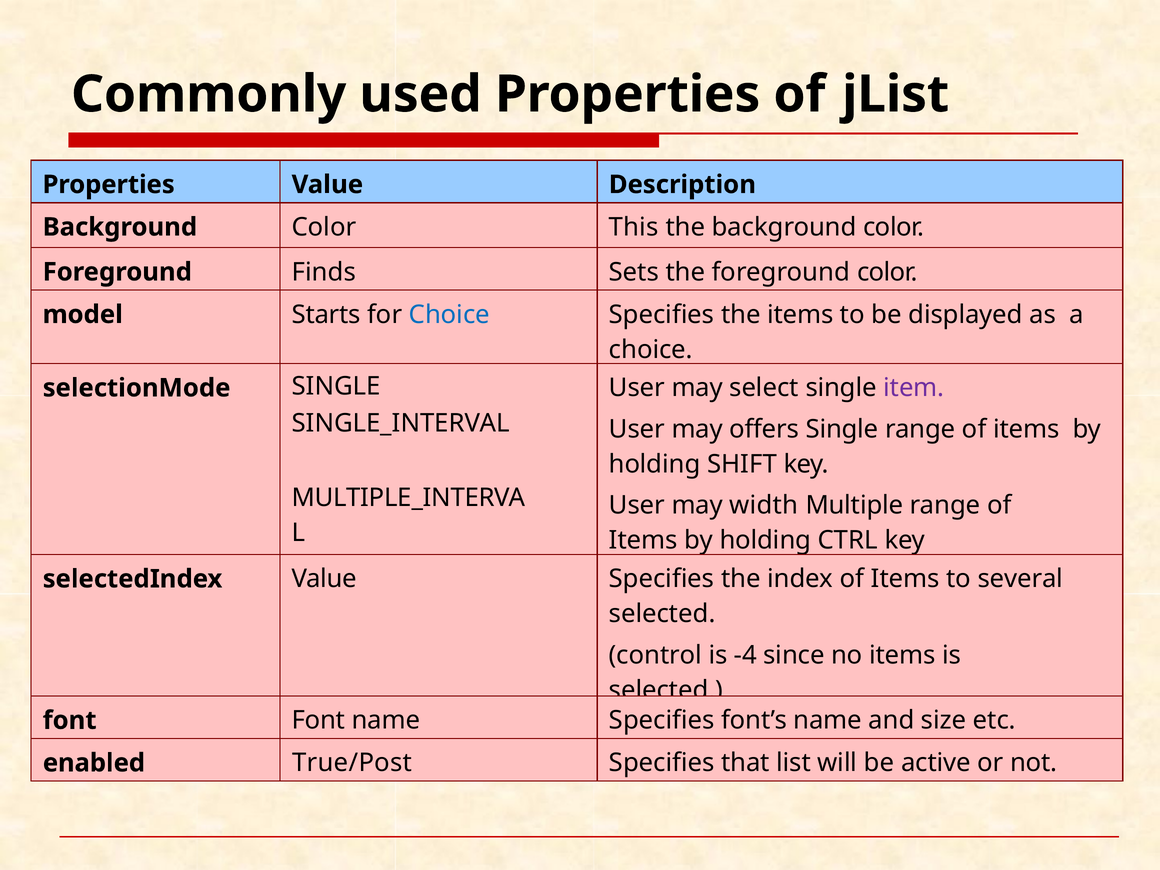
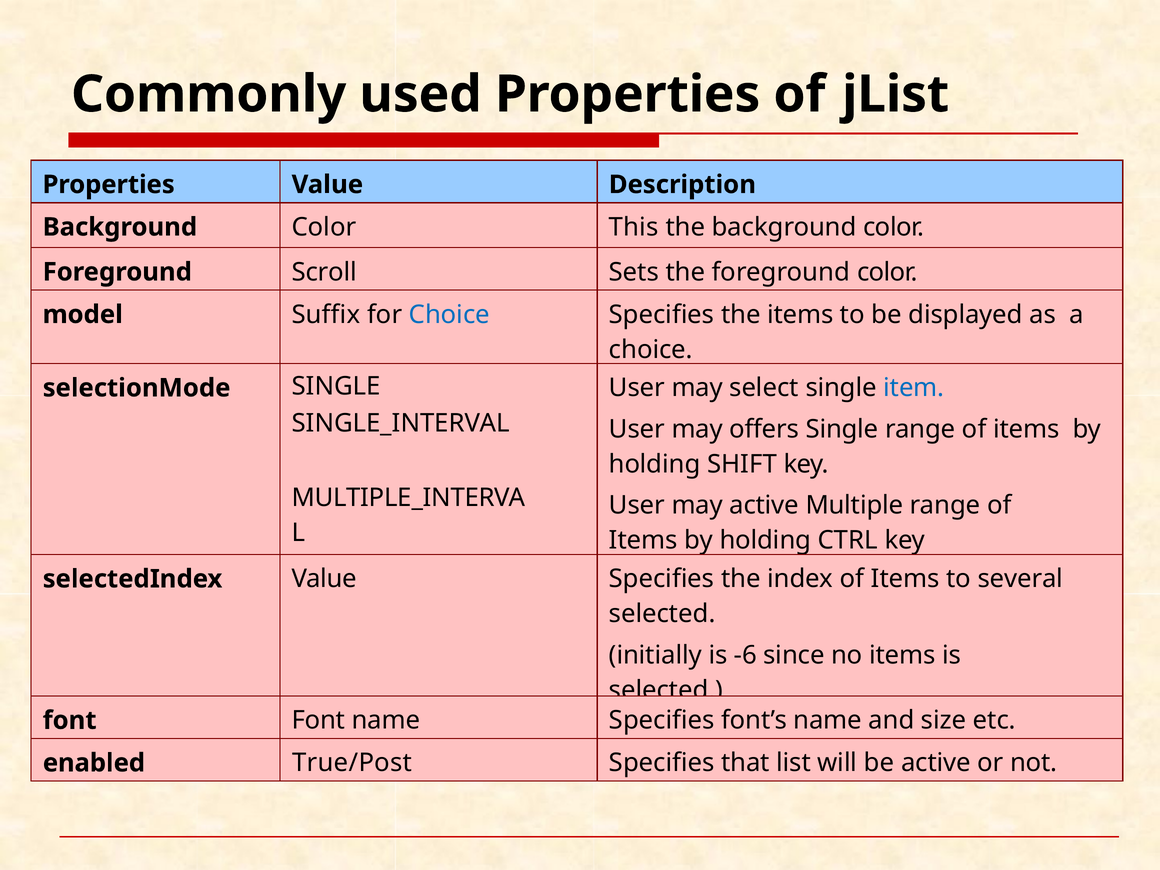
Finds: Finds -> Scroll (324, 272)
Starts: Starts -> Suffix (326, 315)
item colour: purple -> blue (914, 388)
may width: width -> active (764, 505)
control: control -> initially (655, 655)
-4: -4 -> -6 (745, 655)
